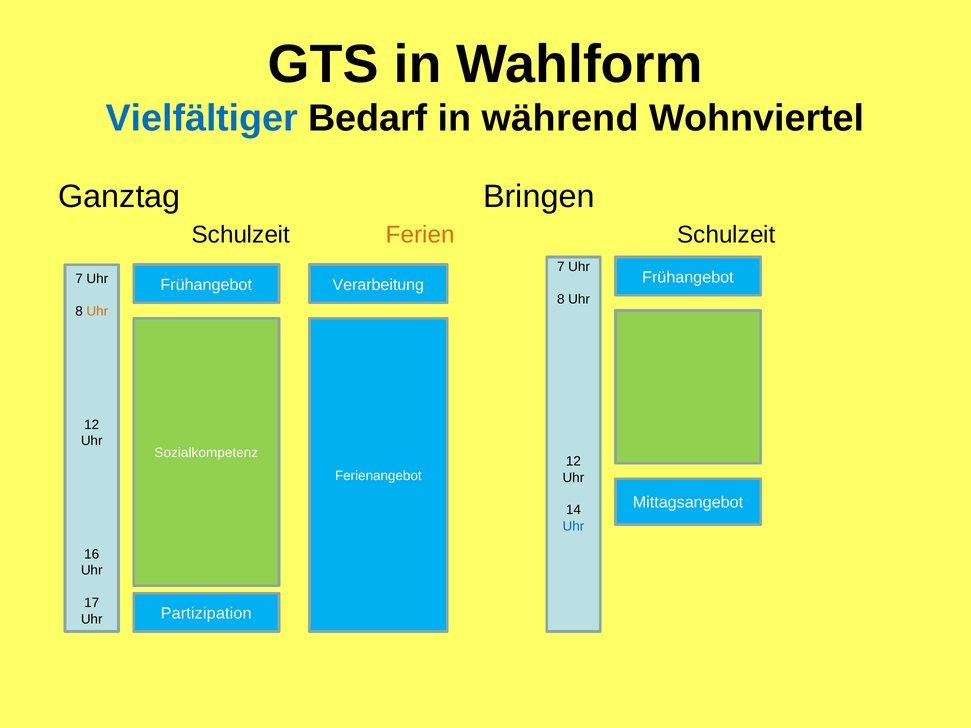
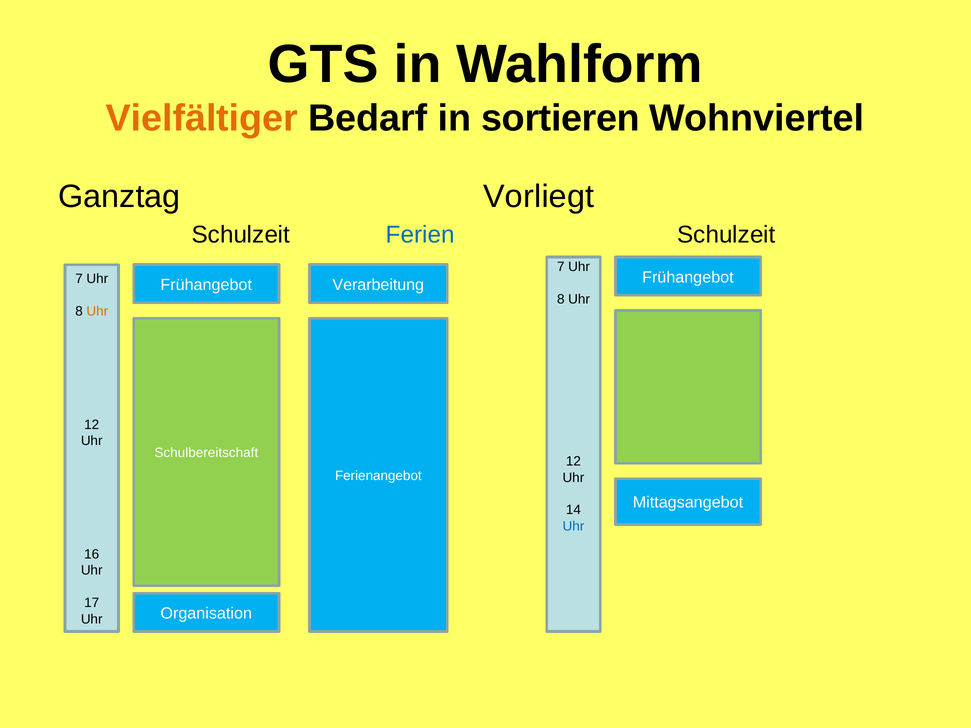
Vielfältiger colour: blue -> orange (202, 118)
während: während -> sortieren (561, 118)
Bringen: Bringen -> Vorliegt (539, 196)
Ferien colour: orange -> blue (420, 235)
Sozialkompetenz: Sozialkompetenz -> Schulbereitschaft (206, 453)
Partizipation: Partizipation -> Organisation (206, 614)
